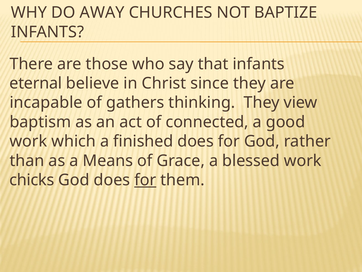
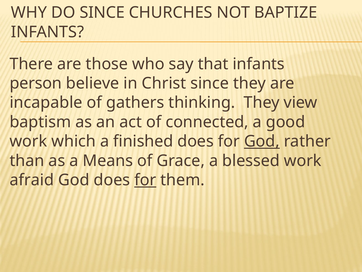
DO AWAY: AWAY -> SINCE (102, 13)
eternal: eternal -> person (36, 83)
God underline: none -> present (262, 141)
chicks: chicks -> afraid (32, 180)
